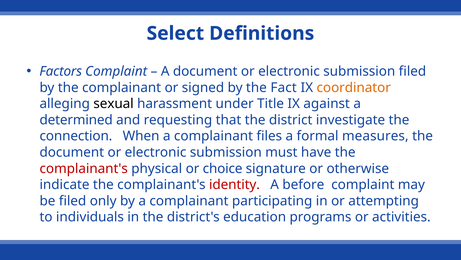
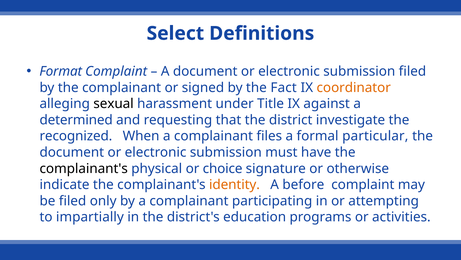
Factors: Factors -> Format (61, 71)
connection: connection -> recognized (76, 136)
measures: measures -> particular (375, 136)
complainant's colour: red -> black (84, 169)
identity colour: red -> orange (234, 185)
individuals: individuals -> impartially (90, 217)
